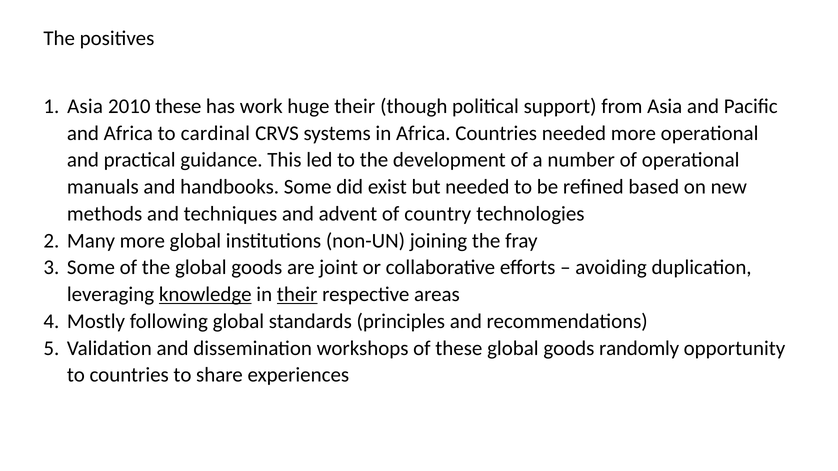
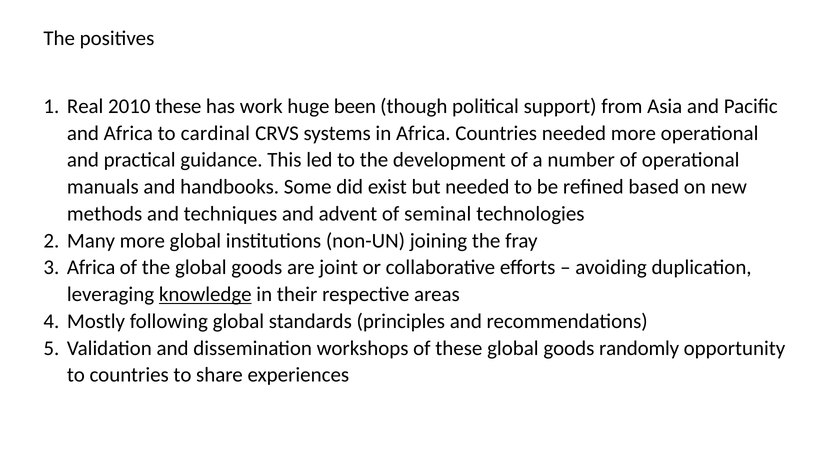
Asia: Asia -> Real (85, 106)
huge their: their -> been (355, 106)
country: country -> seminal (438, 214)
Some: Some -> Africa (91, 268)
their underline: present -> none (297, 295)
